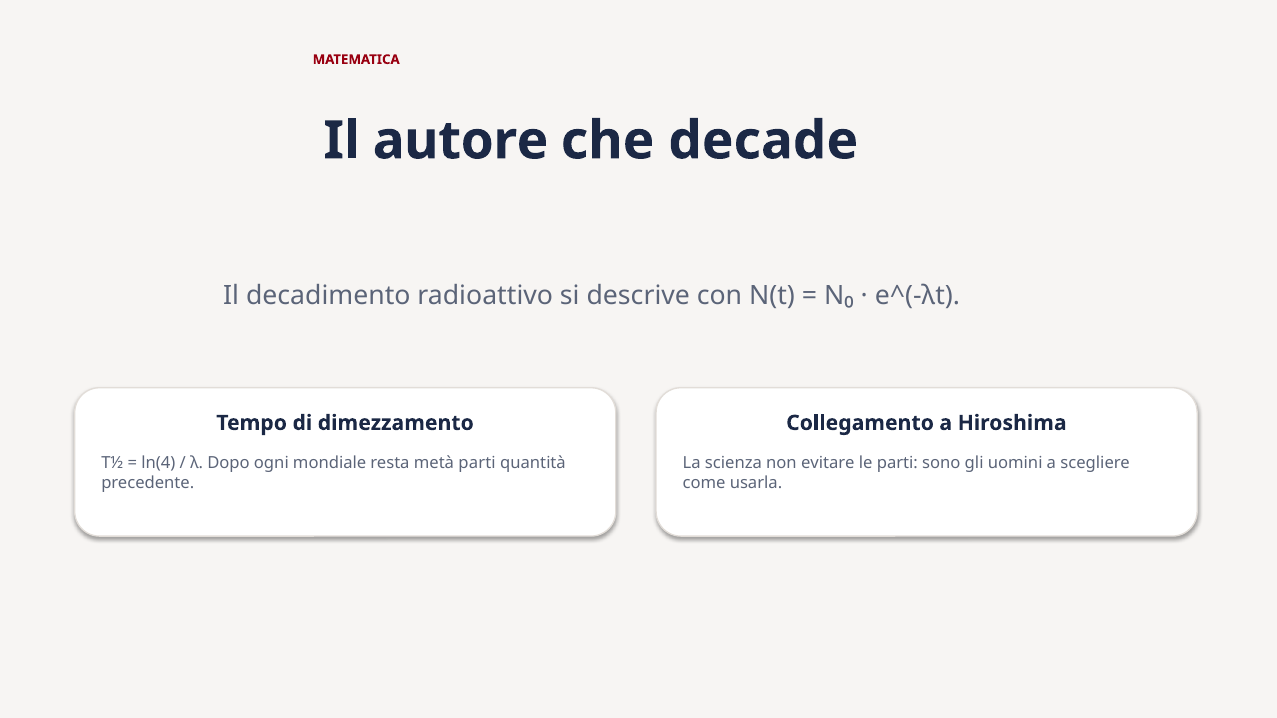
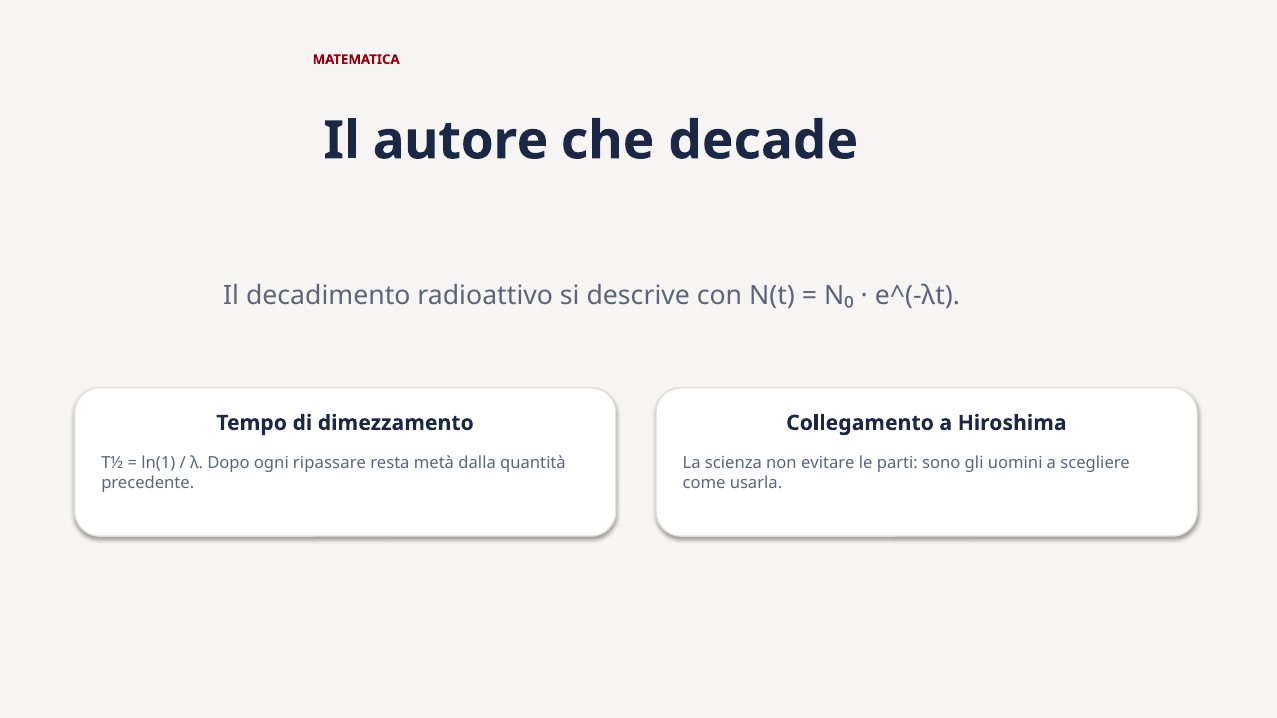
ln(4: ln(4 -> ln(1 (158, 463)
mondiale: mondiale -> ripassare (330, 463)
metà parti: parti -> dalla (477, 463)
